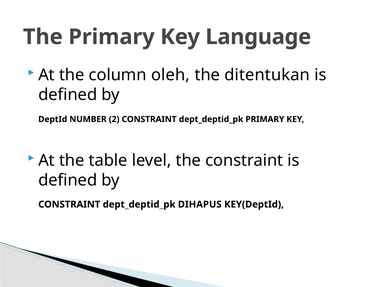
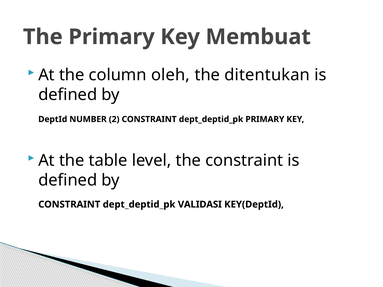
Language: Language -> Membuat (258, 37)
DIHAPUS: DIHAPUS -> VALIDASI (200, 205)
